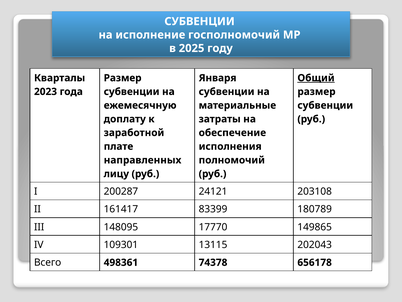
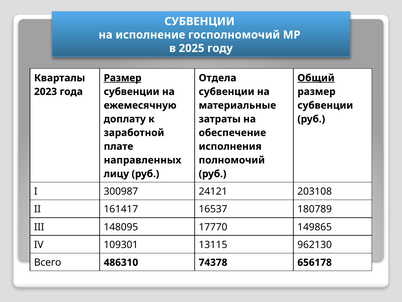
Размер underline: none -> present (123, 78)
Января: Января -> Отдела (218, 78)
200287: 200287 -> 300987 (121, 191)
83399: 83399 -> 16537 (213, 209)
202043: 202043 -> 962130 (315, 244)
498361: 498361 -> 486310 (121, 262)
